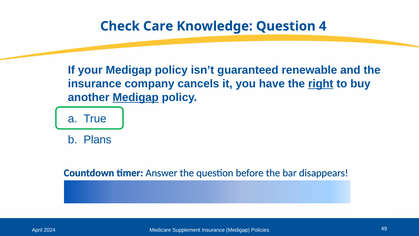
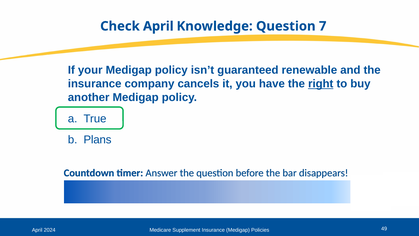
Check Care: Care -> April (158, 26)
4: 4 -> 7 (323, 26)
Medigap underline: present -> none (136, 97)
